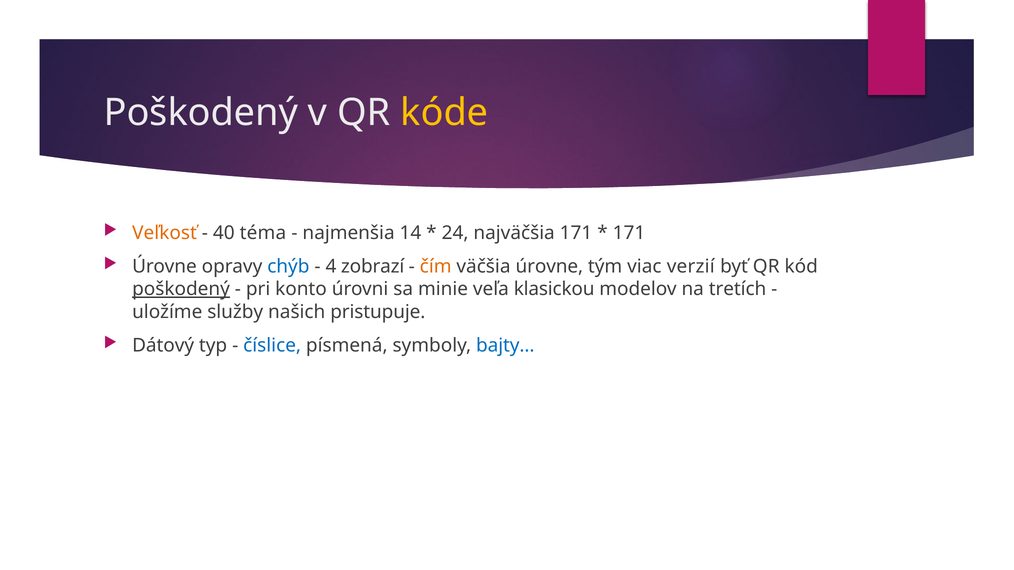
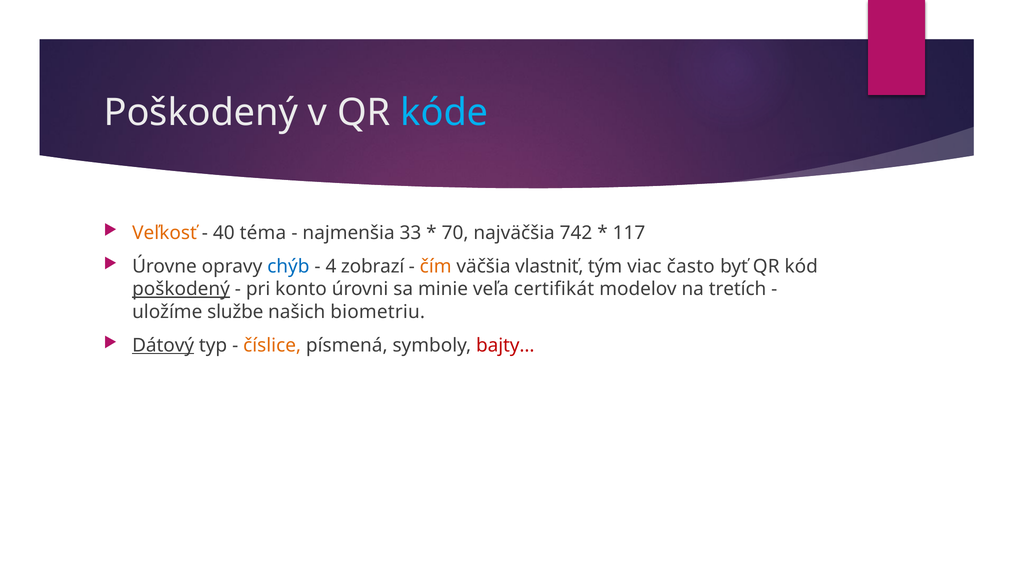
kóde colour: yellow -> light blue (444, 113)
14: 14 -> 33 (410, 233)
24: 24 -> 70 (455, 233)
najväčšia 171: 171 -> 742 (576, 233)
171: 171 -> 117 (629, 233)
väčšia úrovne: úrovne -> vlastniť (549, 266)
verzií: verzií -> často (691, 266)
klasickou: klasickou -> certifikát (554, 289)
služby: služby -> službe (235, 312)
pristupuje: pristupuje -> biometriu (378, 312)
Dátový underline: none -> present (163, 345)
číslice colour: blue -> orange (272, 345)
bajty colour: blue -> red (505, 345)
